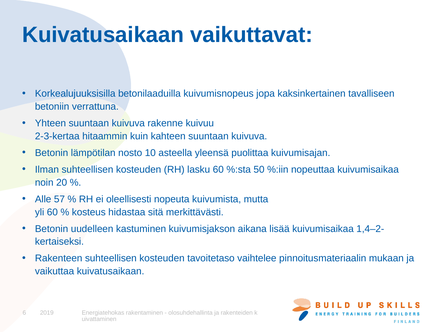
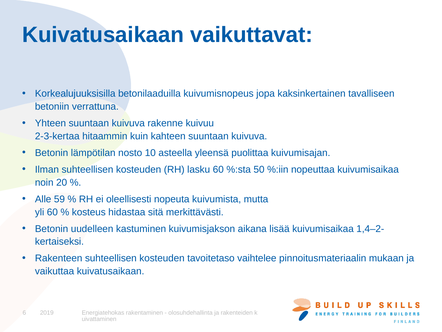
57: 57 -> 59 (59, 199)
